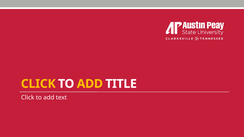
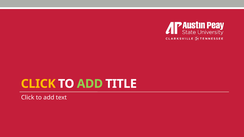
ADD colour: yellow -> light green (90, 84)
